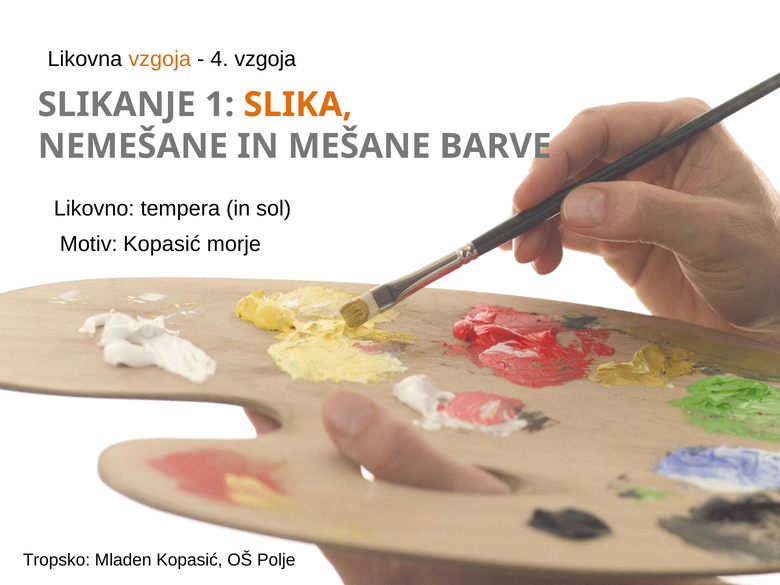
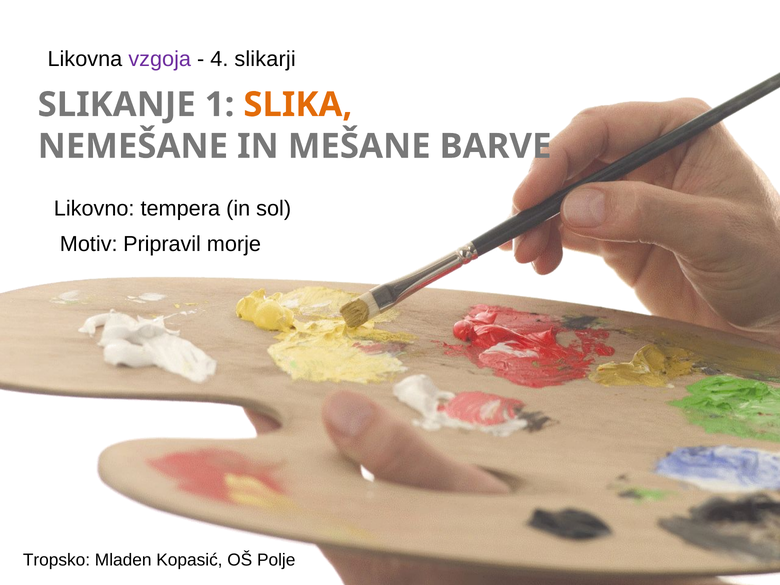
vzgoja colour: orange -> purple (160, 59)
4 vzgoja: vzgoja -> slikarji (265, 59)
Motiv Kopasić: Kopasić -> Pripravil (162, 244)
